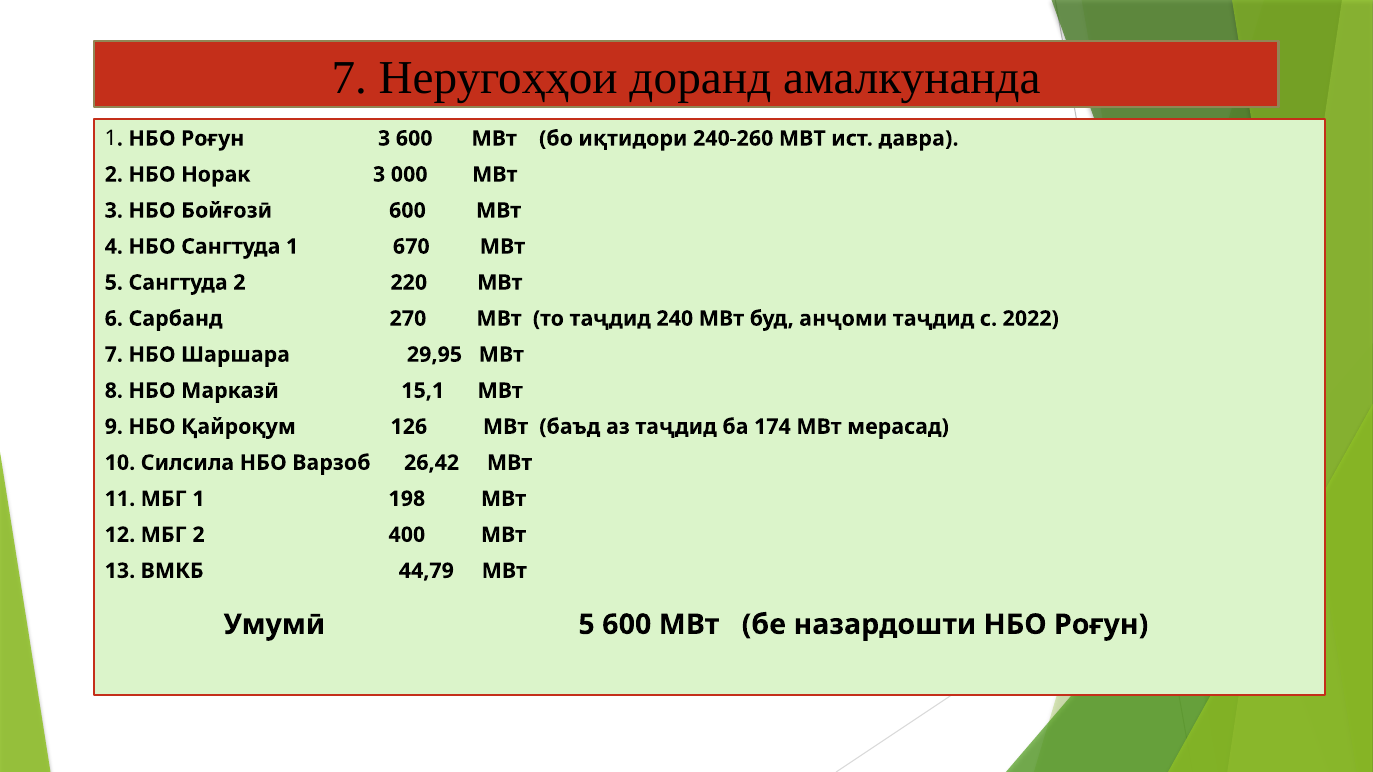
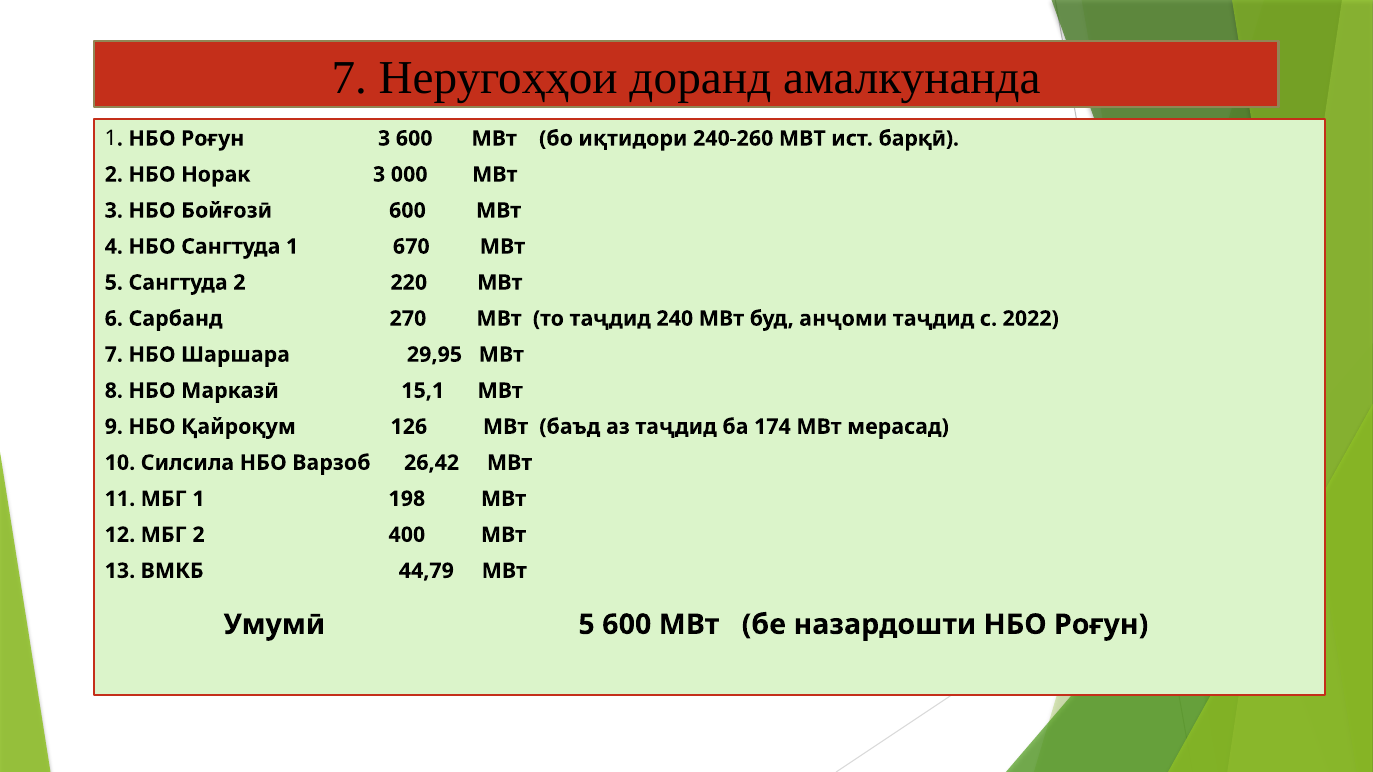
давра: давра -> барқӣ (919, 139)
